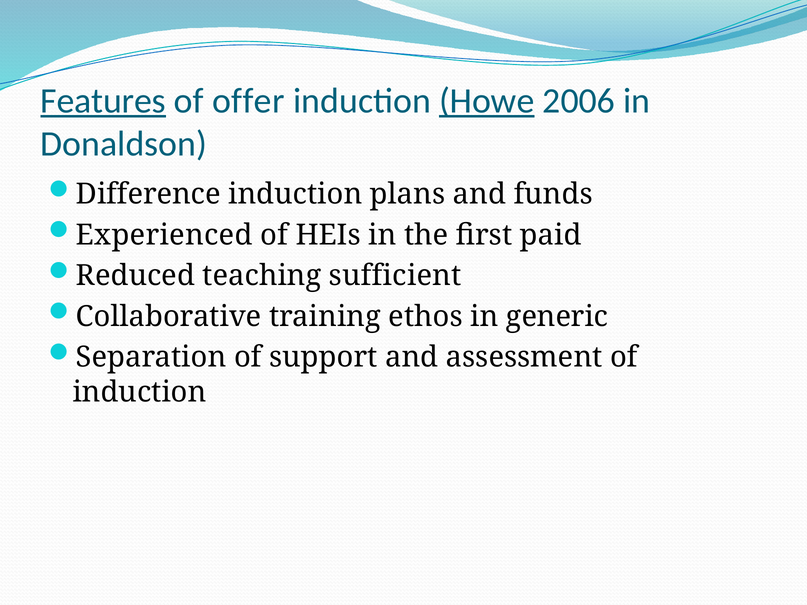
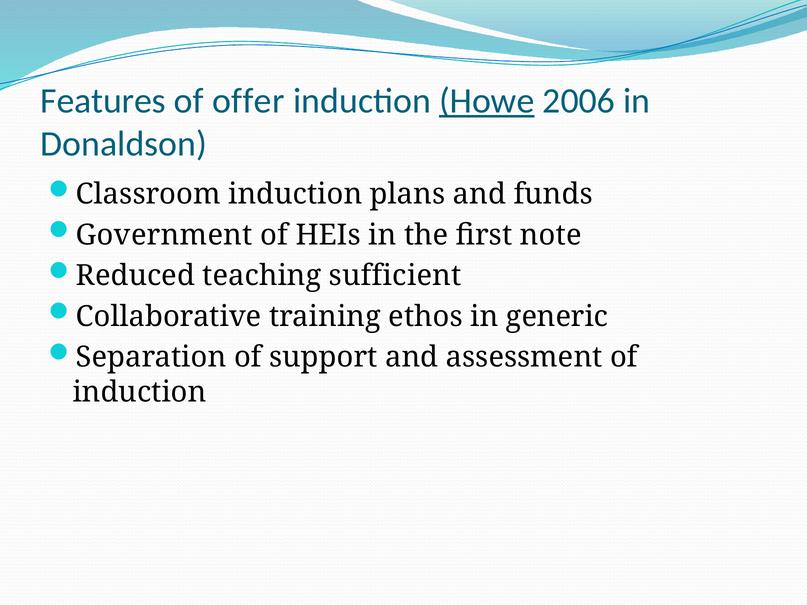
Features underline: present -> none (103, 101)
Difference: Difference -> Classroom (148, 194)
Experienced: Experienced -> Government (164, 235)
paid: paid -> note (551, 235)
